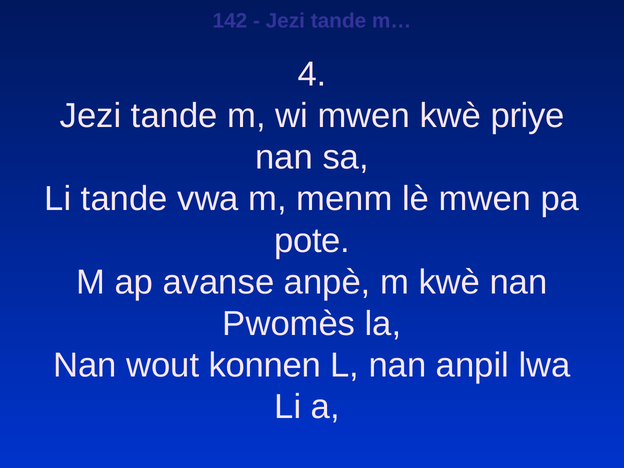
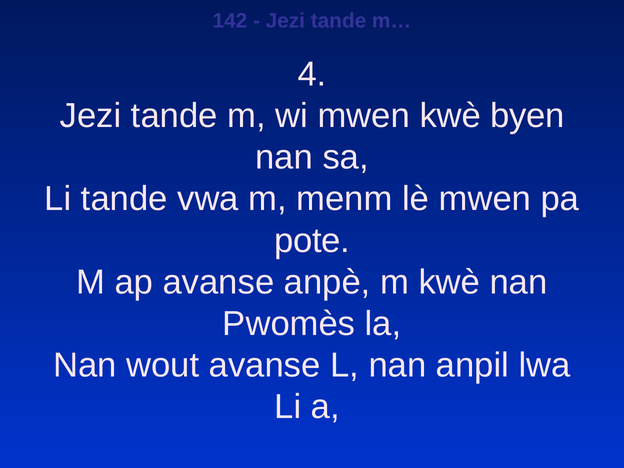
priye: priye -> byen (527, 116)
wout konnen: konnen -> avanse (265, 365)
